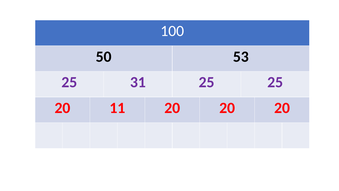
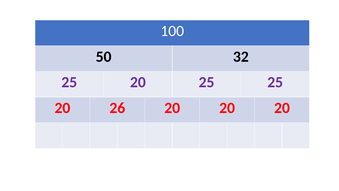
53: 53 -> 32 (241, 57)
31: 31 -> 20 (138, 82)
11: 11 -> 26 (117, 108)
